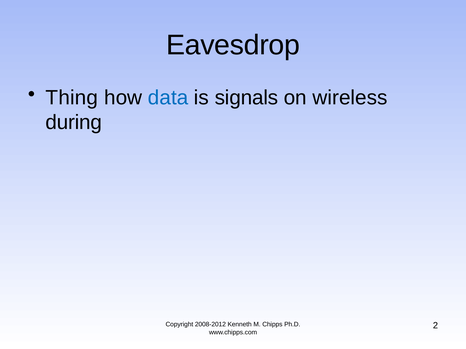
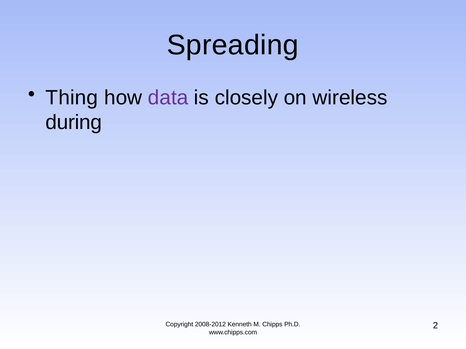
Eavesdrop: Eavesdrop -> Spreading (233, 45)
data colour: blue -> purple (168, 98)
signals: signals -> closely (246, 98)
